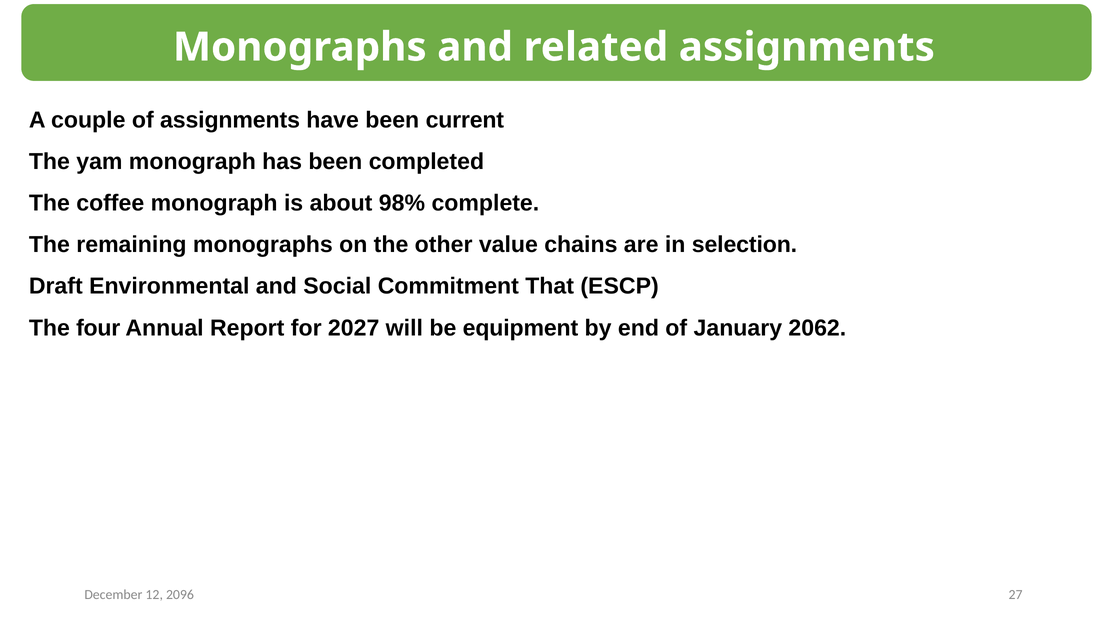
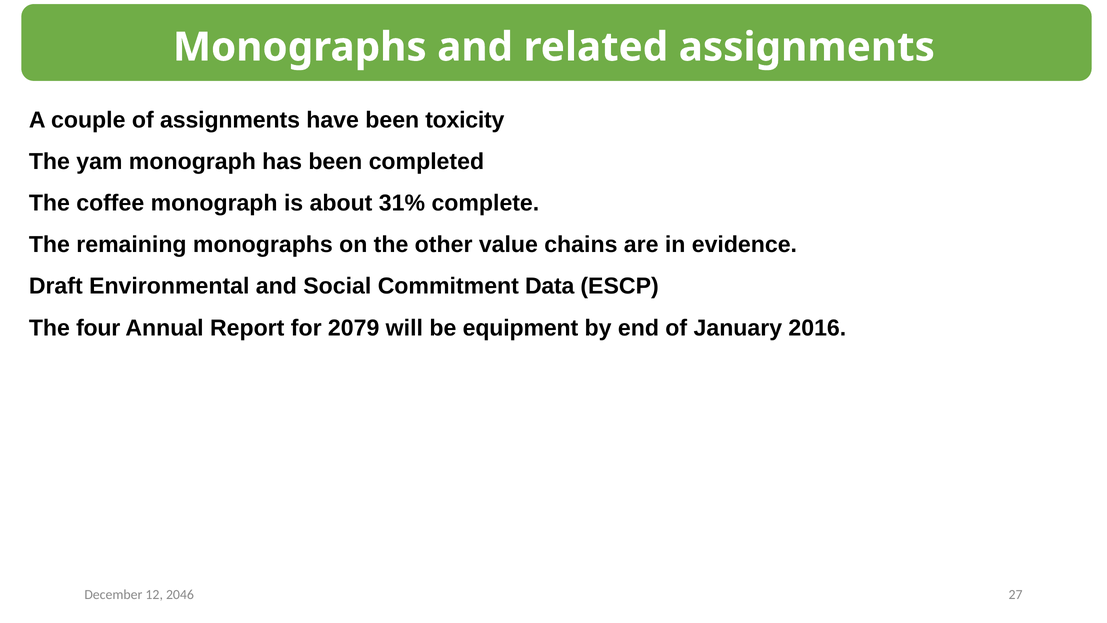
current: current -> toxicity (465, 120)
98%: 98% -> 31% (402, 203)
selection: selection -> evidence (744, 245)
That: That -> Data (550, 286)
2027: 2027 -> 2079 (354, 328)
2062: 2062 -> 2016 (817, 328)
2096: 2096 -> 2046 (180, 595)
